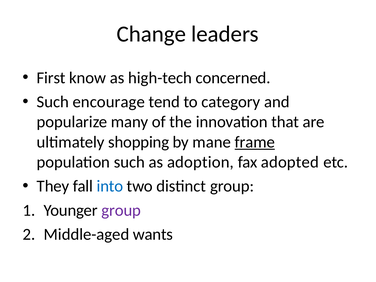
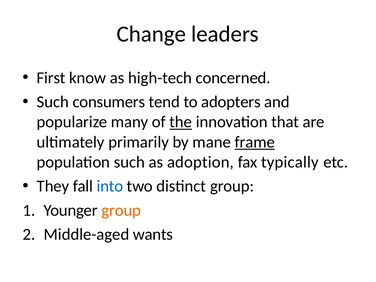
encourage: encourage -> consumers (109, 102)
category: category -> adopters (231, 102)
the underline: none -> present (181, 122)
shopping: shopping -> primarily (139, 142)
adopted: adopted -> typically (290, 162)
group colour: purple -> orange (121, 210)
